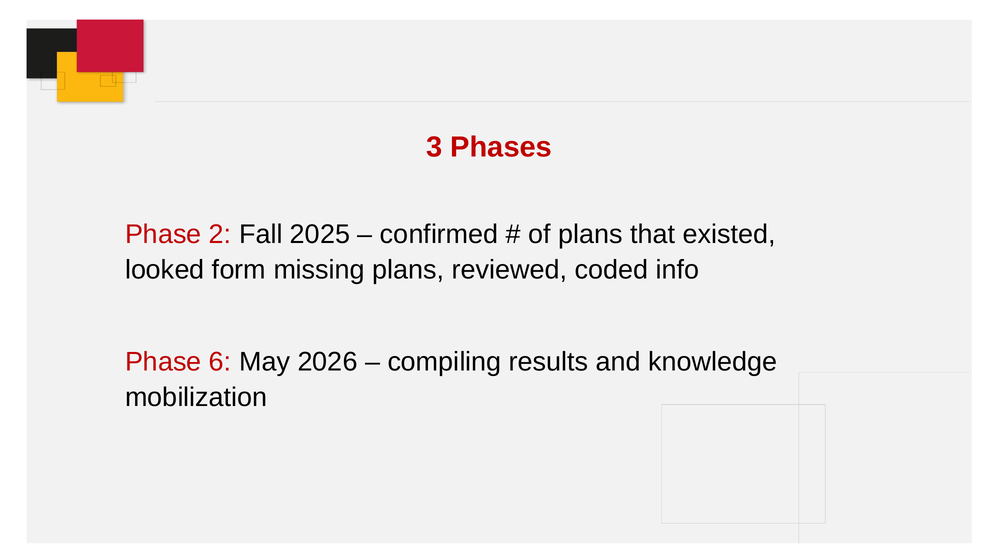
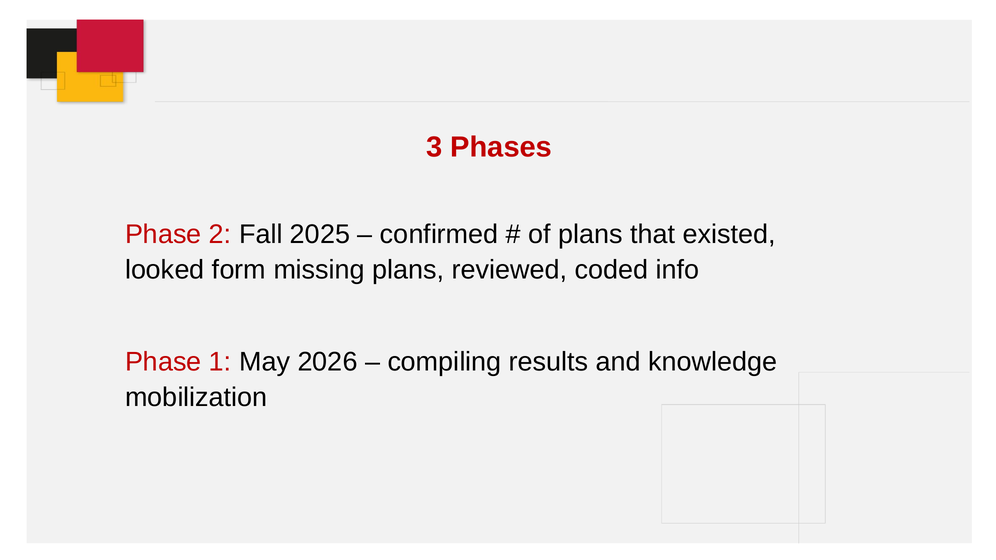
6: 6 -> 1 (220, 362)
